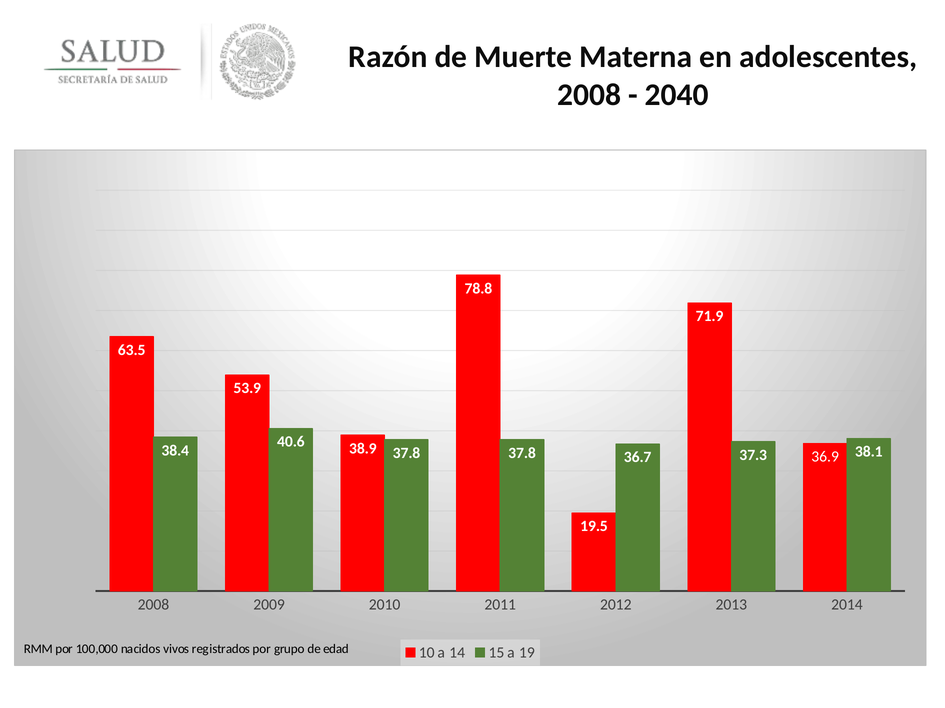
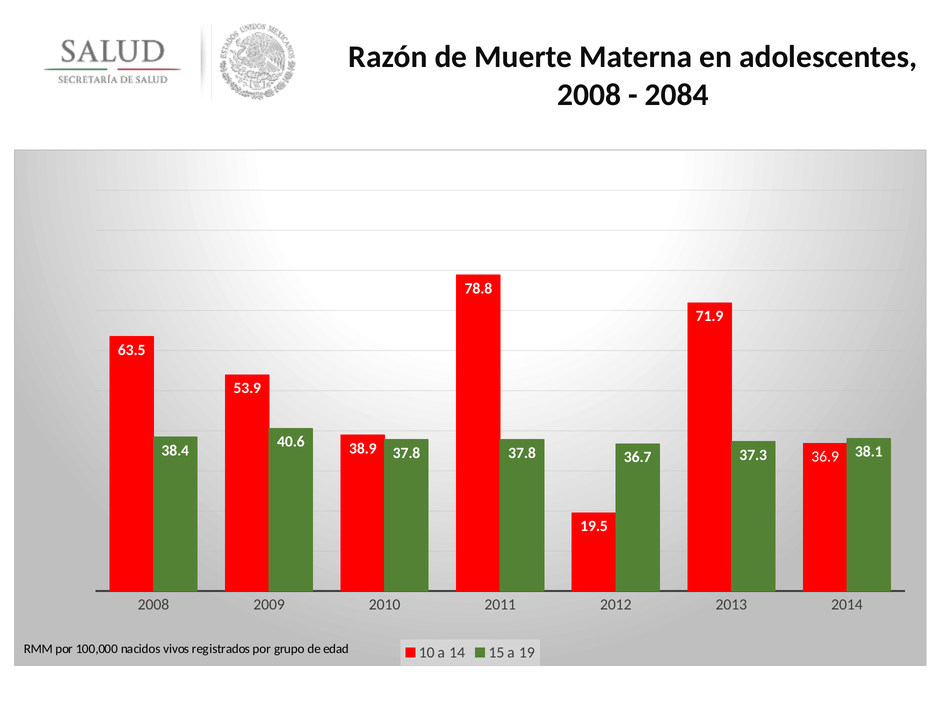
2040: 2040 -> 2084 (677, 95)
